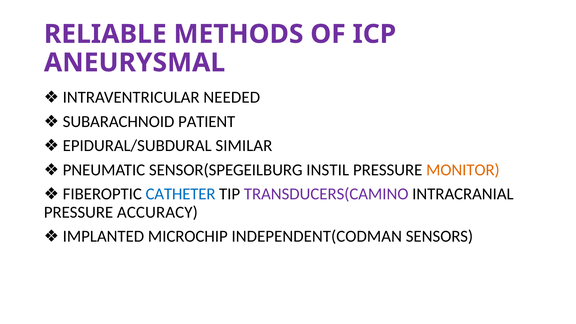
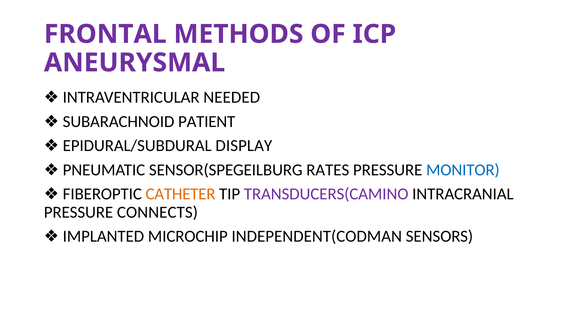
RELIABLE: RELIABLE -> FRONTAL (105, 34)
SIMILAR: SIMILAR -> DISPLAY (244, 146)
INSTIL: INSTIL -> RATES (328, 170)
MONITOR colour: orange -> blue (463, 170)
CATHETER colour: blue -> orange (181, 194)
ACCURACY: ACCURACY -> CONNECTS (157, 212)
